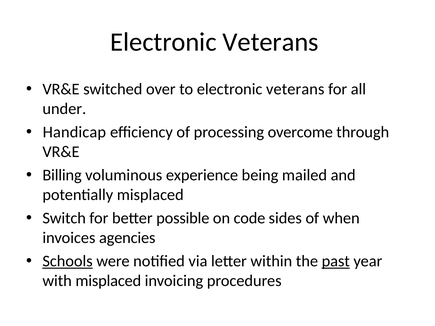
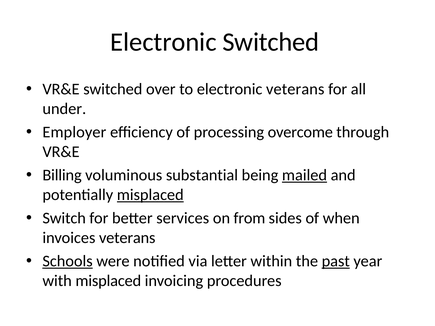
Veterans: Veterans -> Switched (271, 42)
Handicap: Handicap -> Employer (74, 132)
experience: experience -> substantial (202, 175)
mailed underline: none -> present (305, 175)
misplaced underline: none -> present (150, 195)
possible: possible -> services (183, 218)
code: code -> from (249, 218)
invoices agencies: agencies -> veterans (127, 238)
